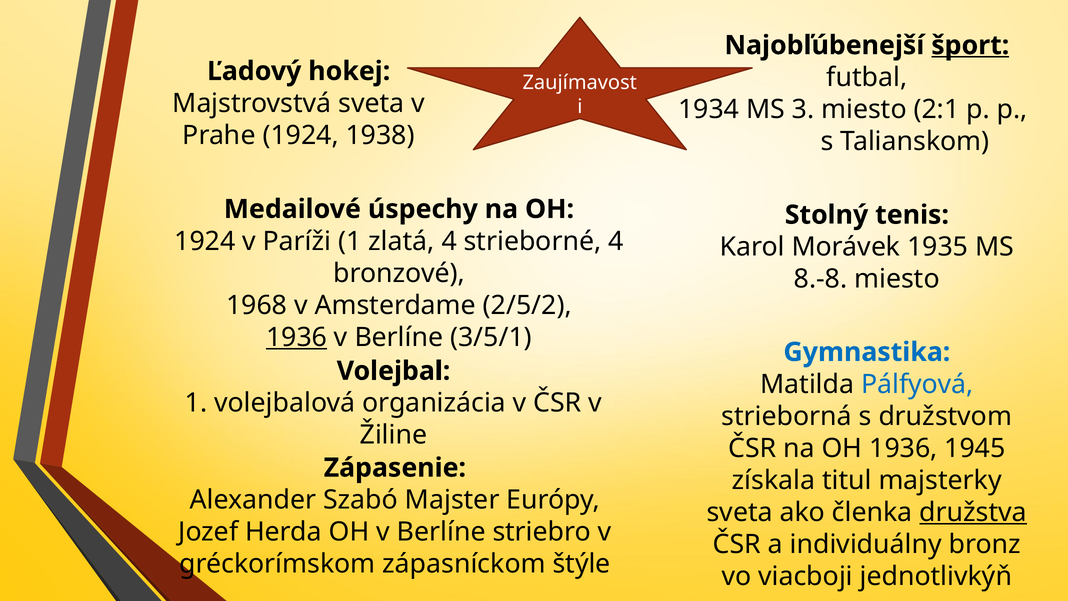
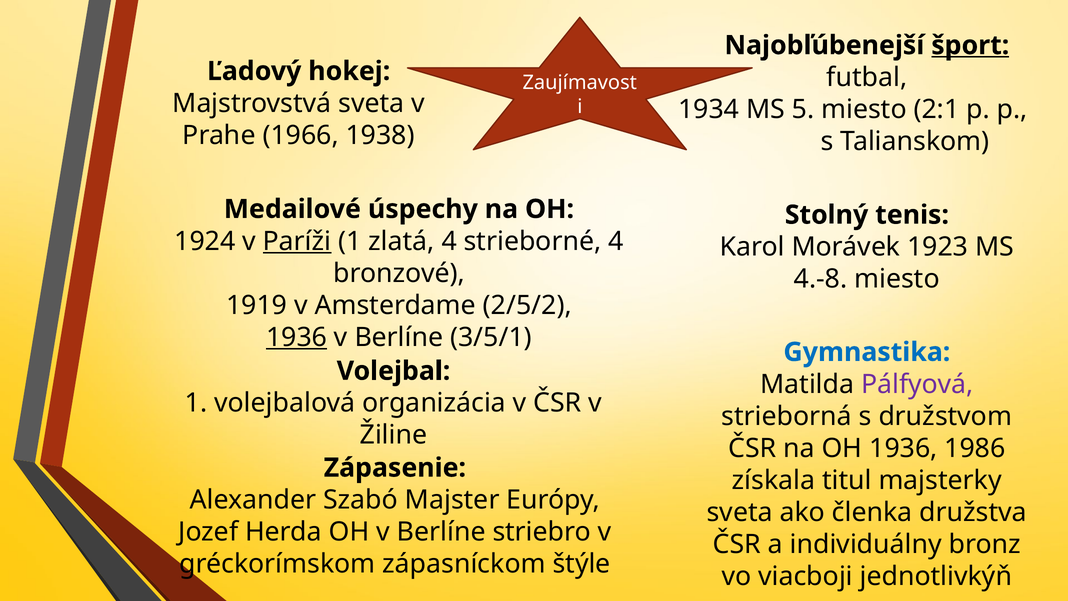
3: 3 -> 5 (803, 109)
Prahe 1924: 1924 -> 1966 (301, 135)
Paríži underline: none -> present (297, 241)
1935: 1935 -> 1923 (938, 247)
8.-8: 8.-8 -> 4.-8 (821, 279)
1968: 1968 -> 1919 (257, 305)
Pálfyová colour: blue -> purple (917, 384)
1945: 1945 -> 1986 (975, 448)
družstva underline: present -> none (973, 512)
